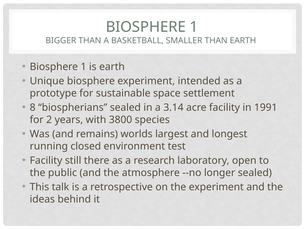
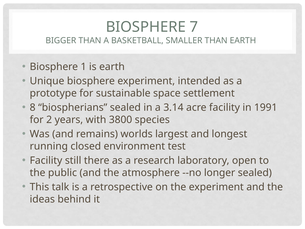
1: 1 -> 7 (194, 27)
